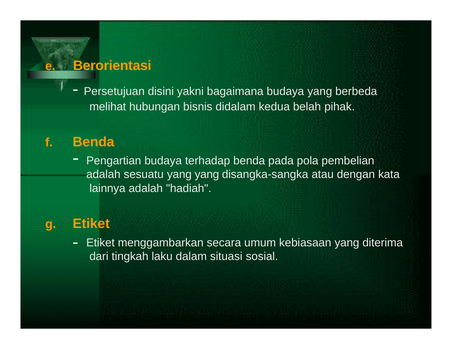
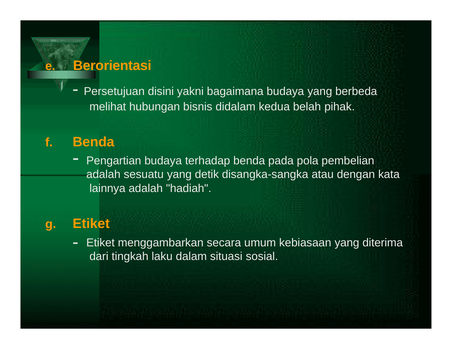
yang yang: yang -> detik (207, 175)
